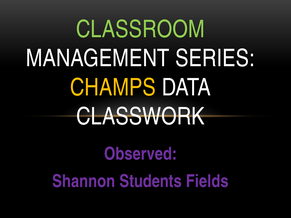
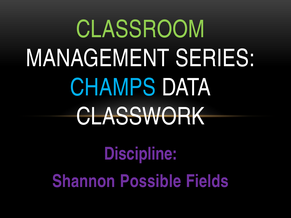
CHAMPS colour: yellow -> light blue (113, 88)
Observed: Observed -> Discipline (141, 154)
Students: Students -> Possible (151, 181)
